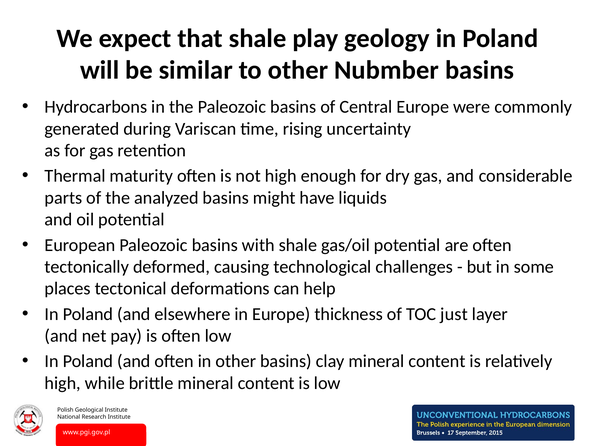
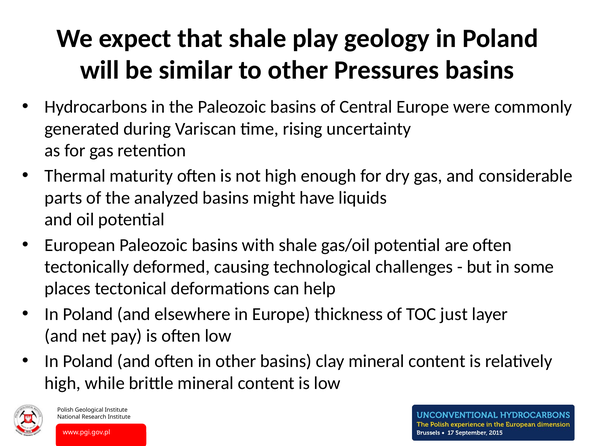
Nubmber: Nubmber -> Pressures (387, 70)
